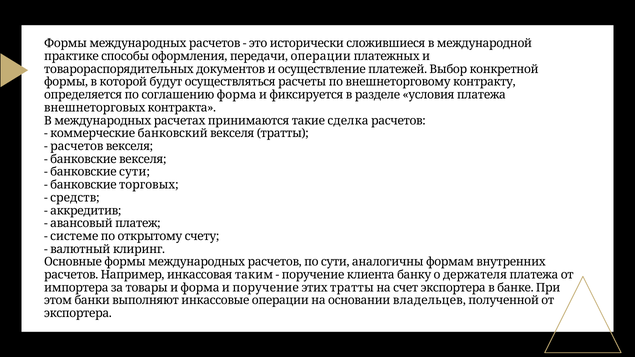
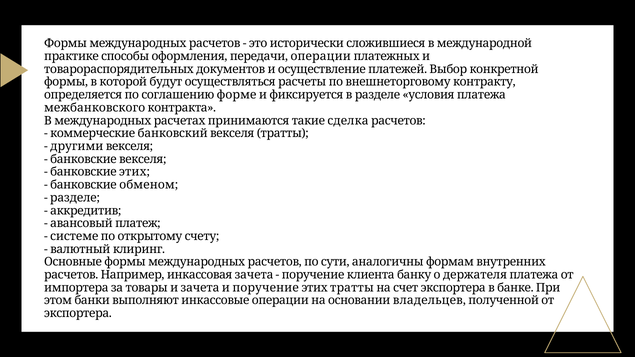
соглашению форма: форма -> форме (237, 95)
внешнеторговых: внешнеторговых -> межбанковского (95, 108)
расчетов: расчетов -> другими (77, 146)
банковские сути: сути -> этих (135, 172)
торговых: торговых -> обменом (149, 185)
средств: средств -> разделе (75, 198)
инкассовая таким: таким -> зачета (254, 275)
и форма: форма -> зачета (200, 288)
